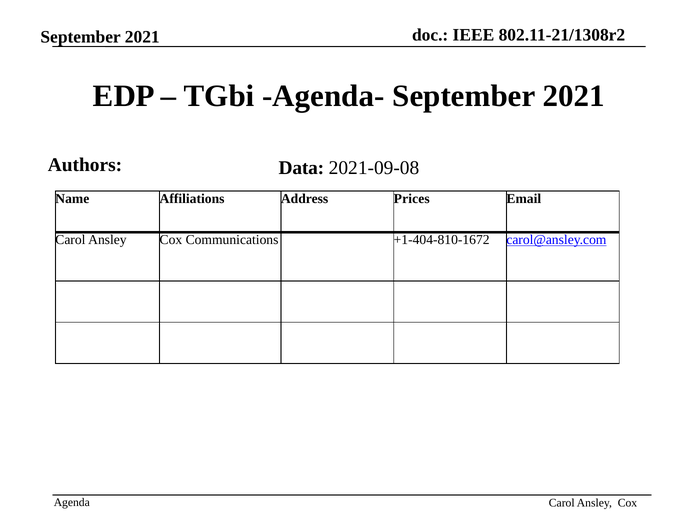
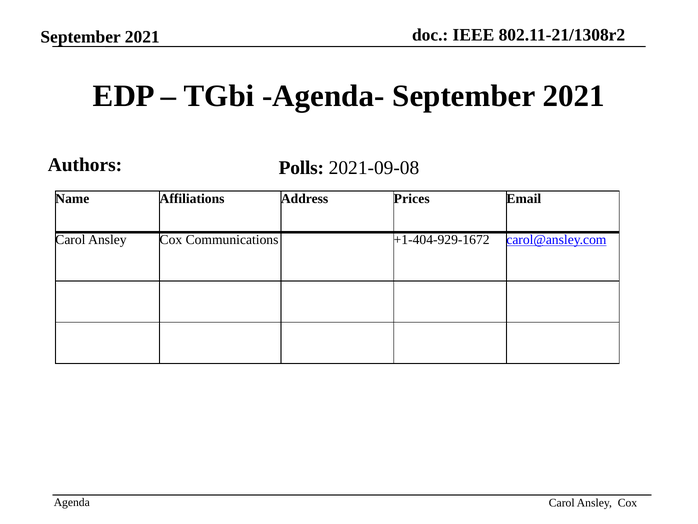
Data: Data -> Polls (301, 168)
+1-404-810-1672: +1-404-810-1672 -> +1-404-929-1672 (442, 240)
